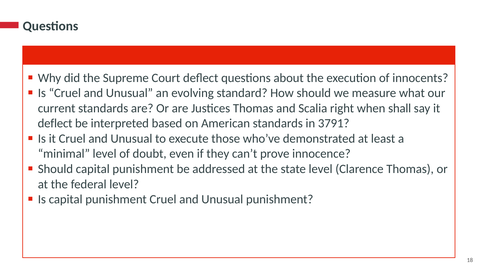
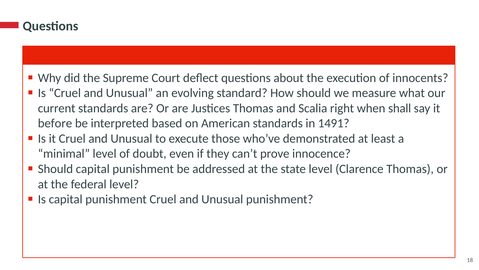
deflect: deflect -> before (55, 123)
3791: 3791 -> 1491 (334, 123)
